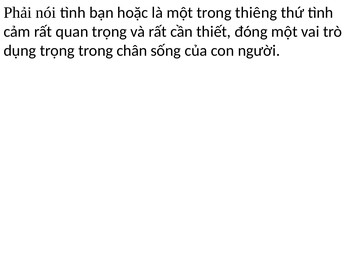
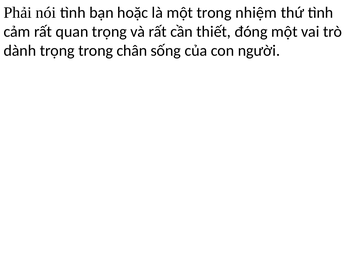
thiêng: thiêng -> nhiệm (256, 13)
dụng: dụng -> dành (20, 51)
